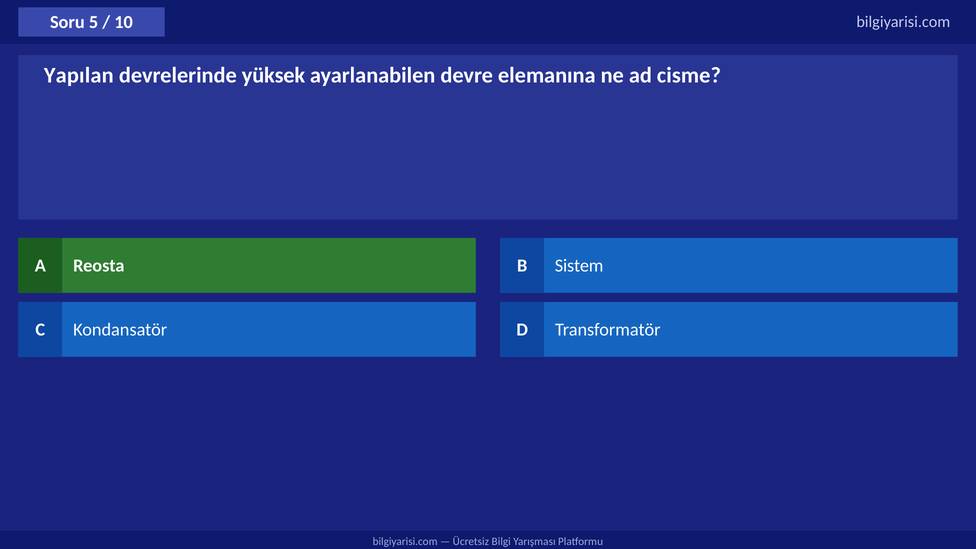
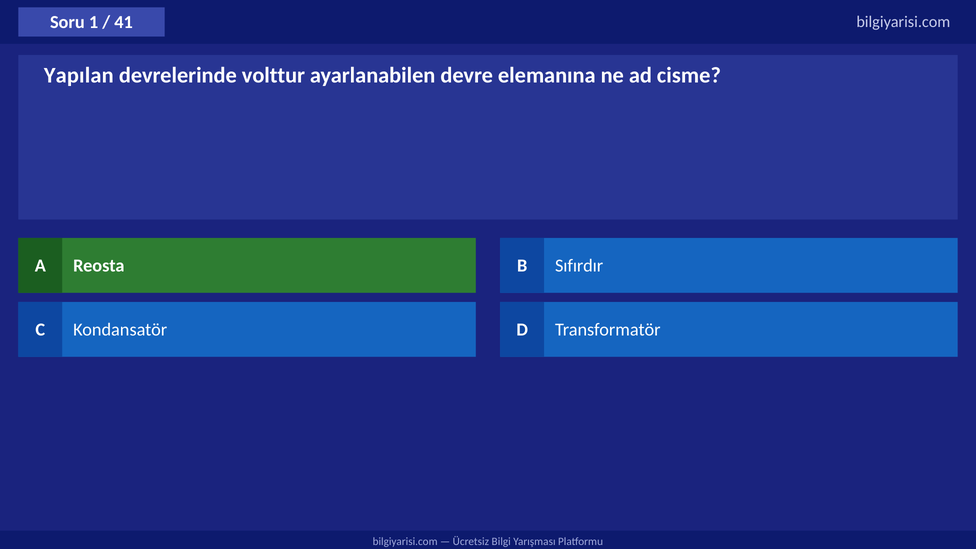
5: 5 -> 1 (94, 22)
10: 10 -> 41 (124, 22)
yüksek: yüksek -> volttur (273, 75)
Sistem: Sistem -> Sıfırdır (579, 266)
